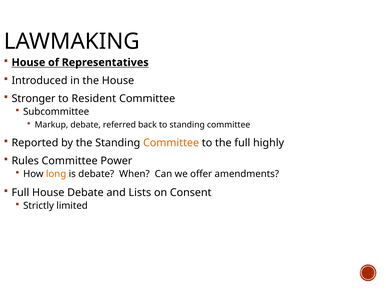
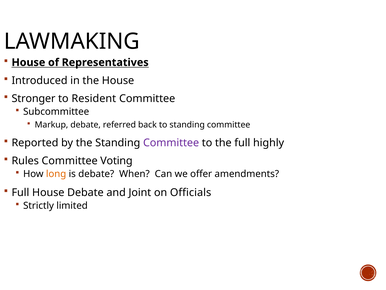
Committee colour: orange -> purple (171, 143)
Power: Power -> Voting (116, 161)
Lists: Lists -> Joint (140, 192)
Consent: Consent -> Officials (191, 192)
